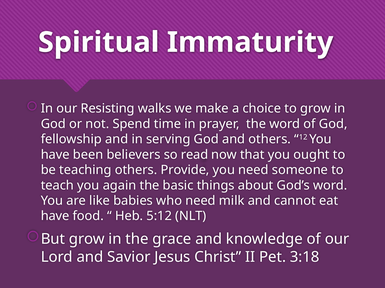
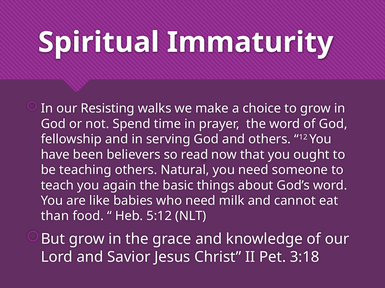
Provide: Provide -> Natural (185, 170)
have: have -> than (55, 217)
